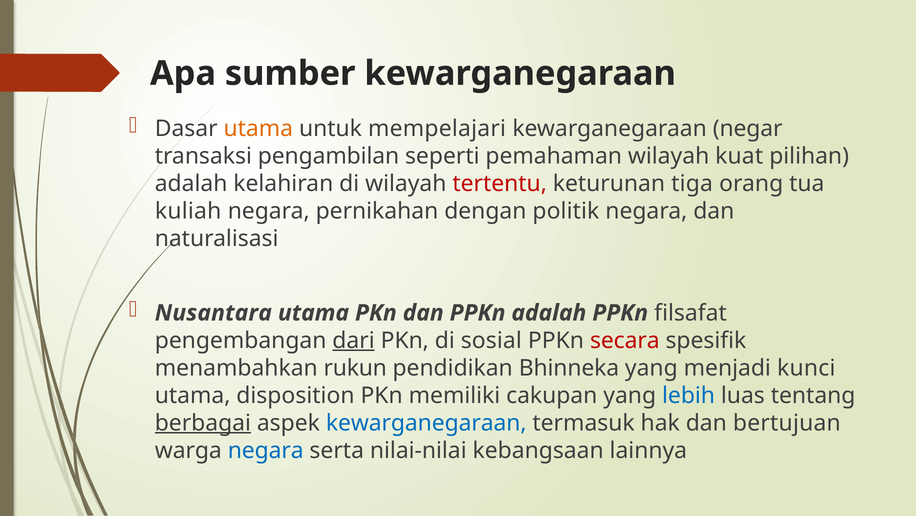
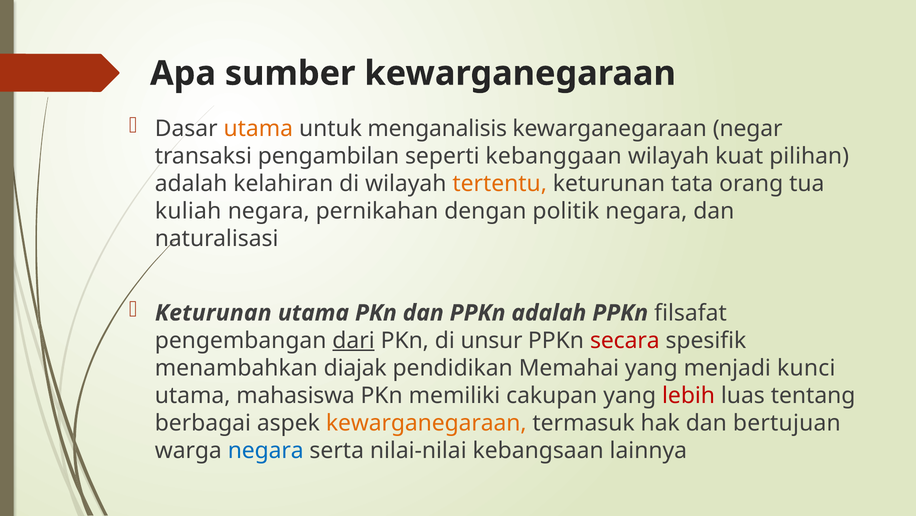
mempelajari: mempelajari -> menganalisis (437, 129)
pemahaman: pemahaman -> kebanggaan (554, 156)
tertentu colour: red -> orange (500, 183)
tiga: tiga -> tata (692, 183)
Nusantara: Nusantara -> Keturunan (213, 312)
sosial: sosial -> unsur (491, 340)
rukun: rukun -> diajak (355, 367)
Bhinneka: Bhinneka -> Memahai (569, 367)
disposition: disposition -> mahasiswa (296, 395)
lebih colour: blue -> red (689, 395)
berbagai underline: present -> none (203, 422)
kewarganegaraan colour: blue -> orange (426, 422)
